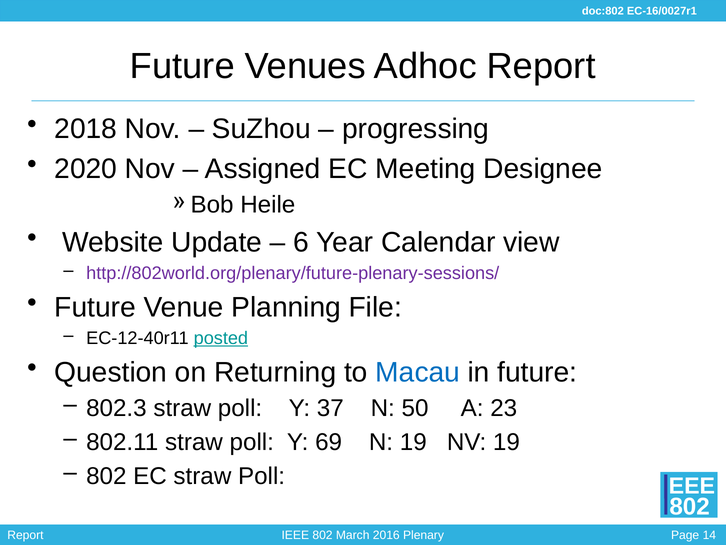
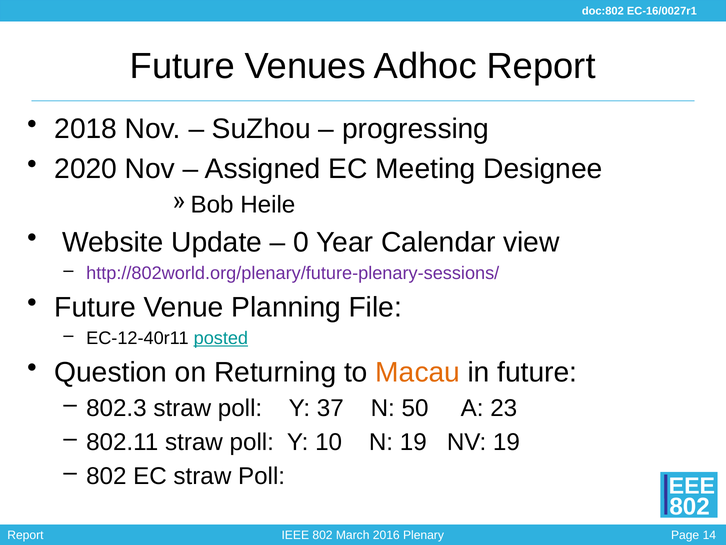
6: 6 -> 0 (301, 242)
Macau colour: blue -> orange (418, 372)
69: 69 -> 10 (329, 442)
